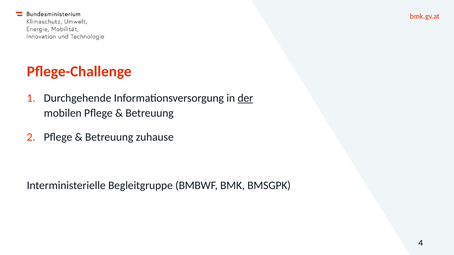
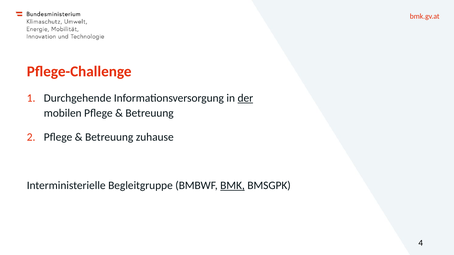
BMK underline: none -> present (233, 186)
